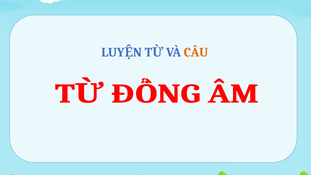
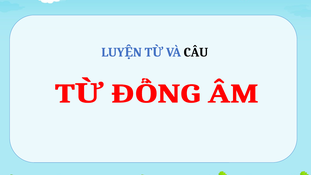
CÂU colour: orange -> black (196, 52)
